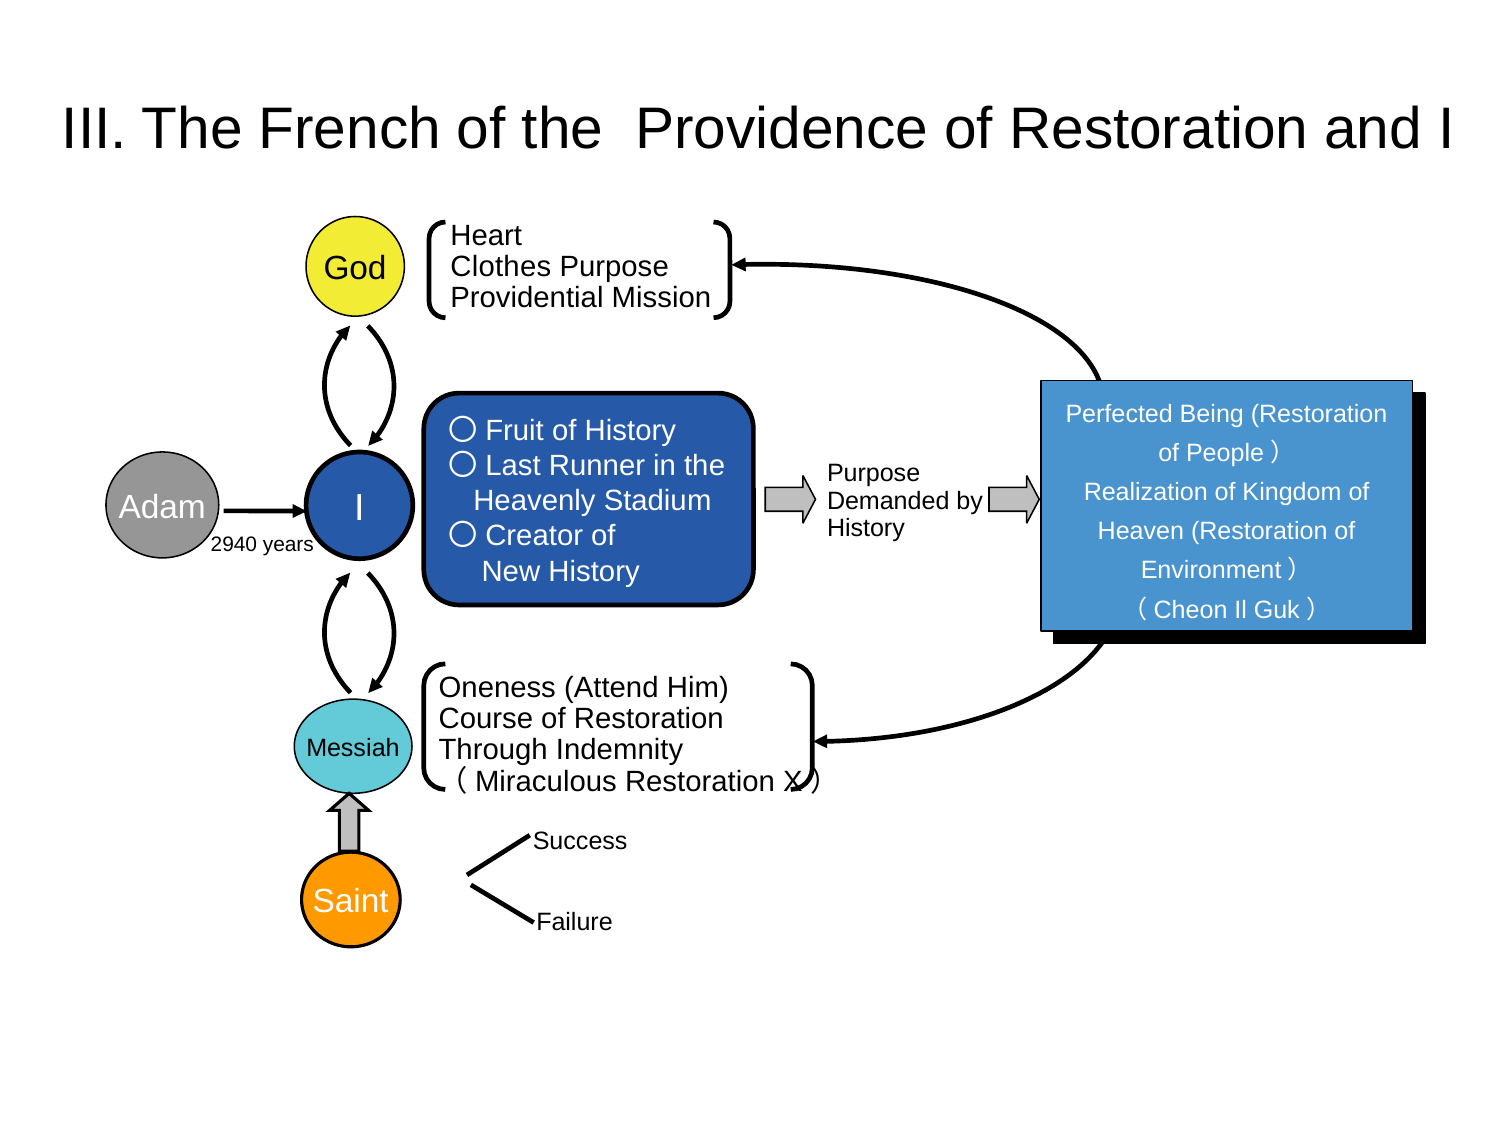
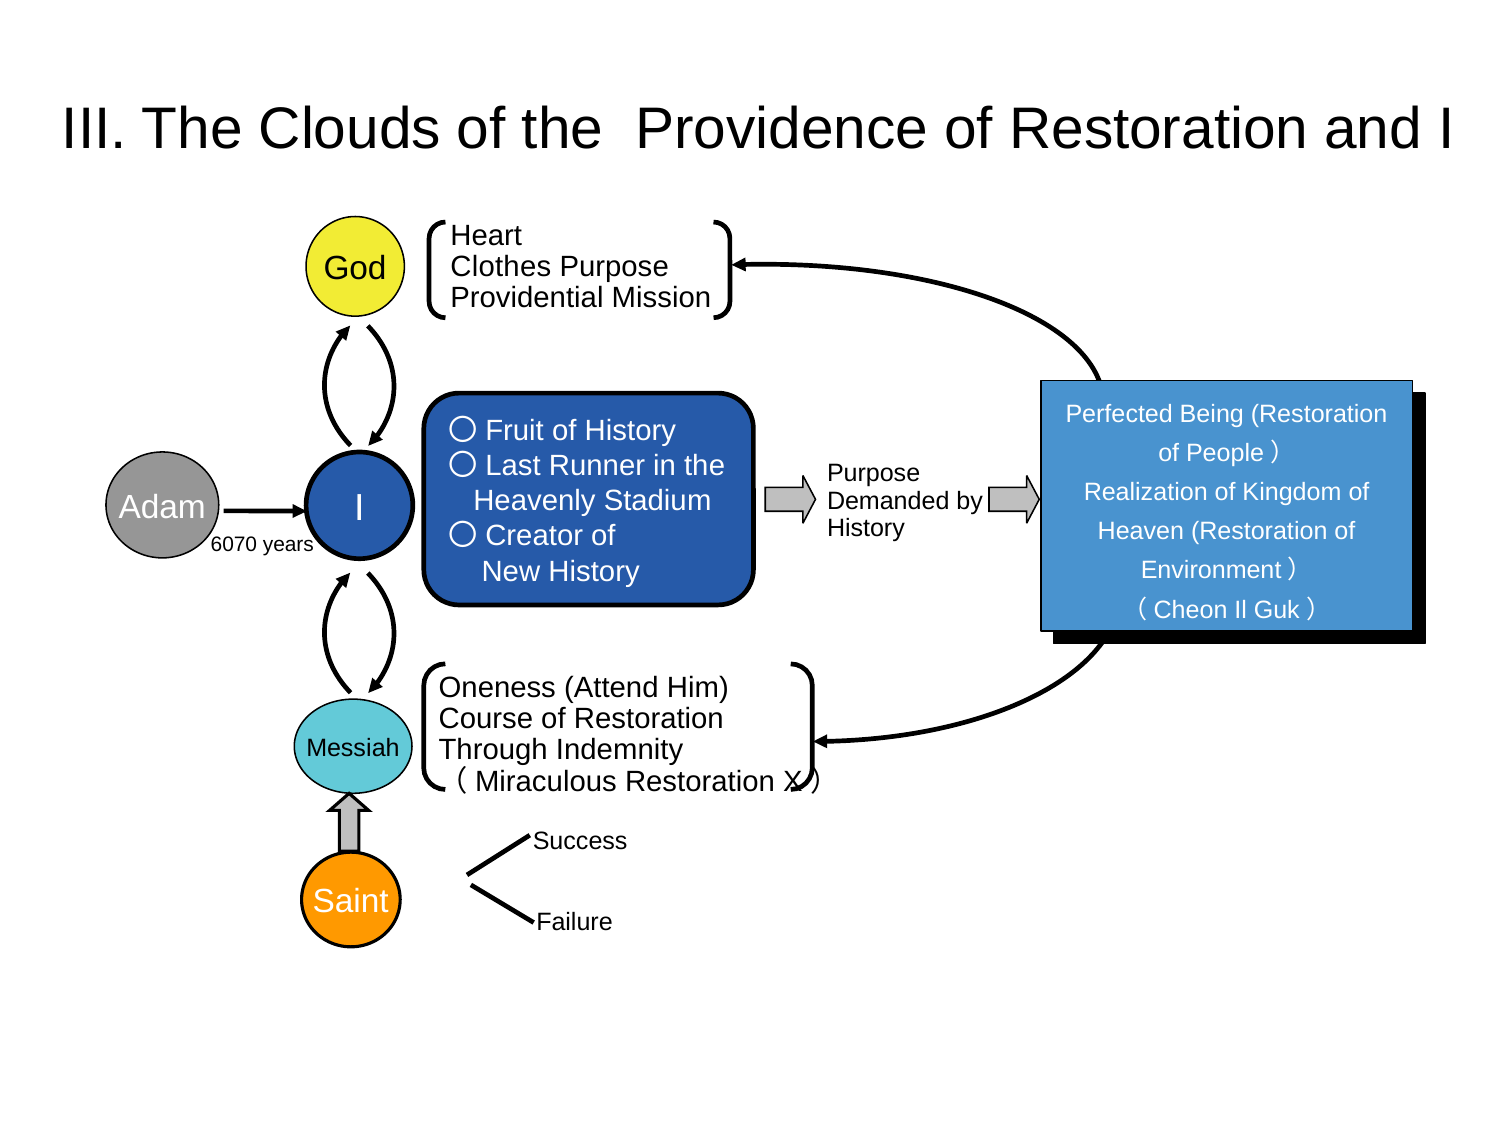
French: French -> Clouds (350, 129)
2940: 2940 -> 6070 (234, 544)
